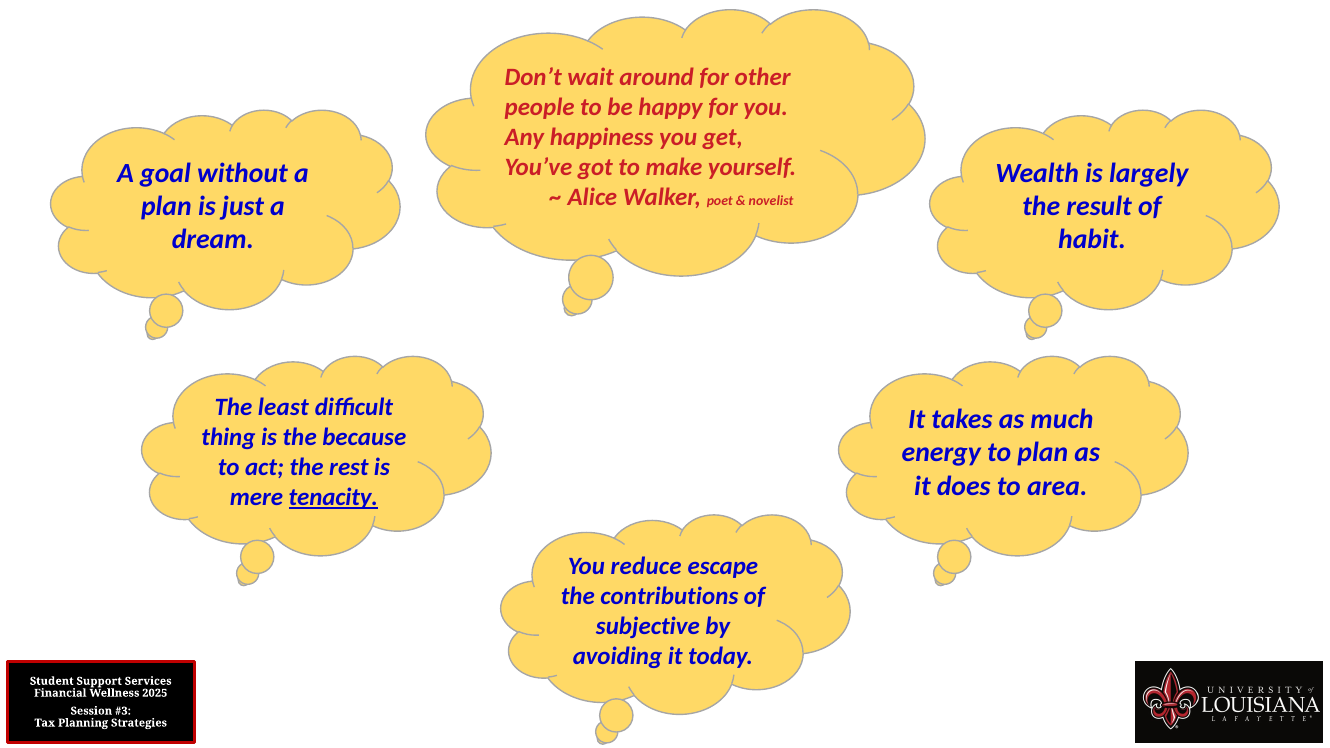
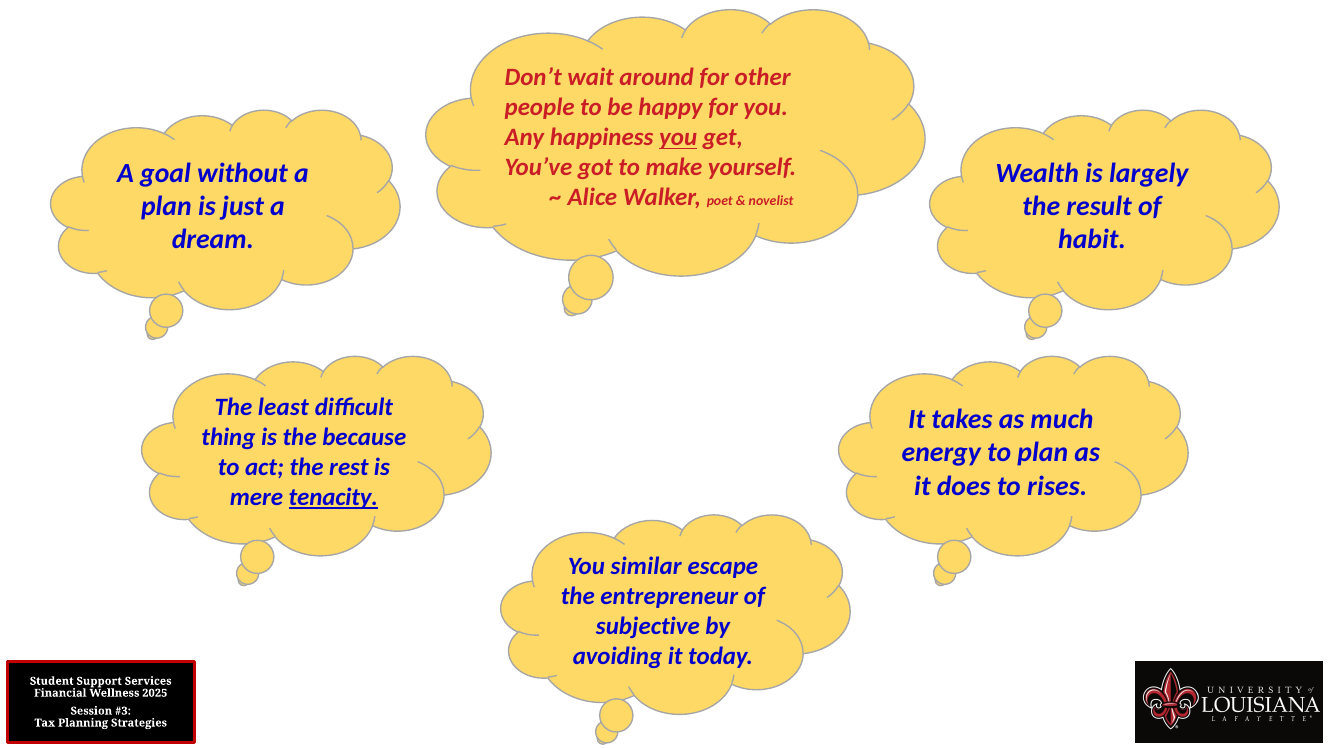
you underline: none -> present (678, 138)
area: area -> rises (1057, 486)
reduce: reduce -> similar (646, 566)
contributions: contributions -> entrepreneur (669, 596)
